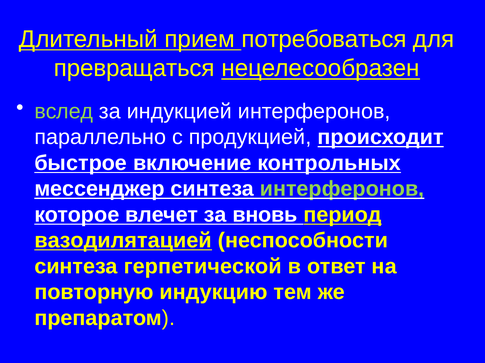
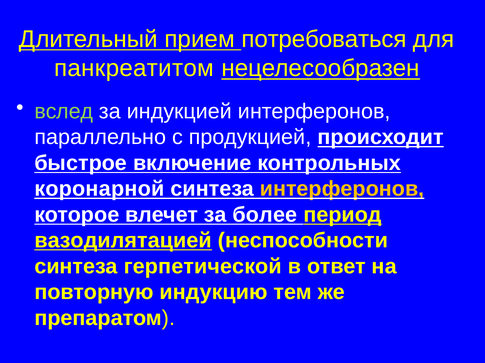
превращаться: превращаться -> панкреатитом (134, 68)
мессенджер: мессенджер -> коронарной (99, 189)
интерферонов colour: light green -> yellow (342, 189)
вновь: вновь -> более (265, 215)
